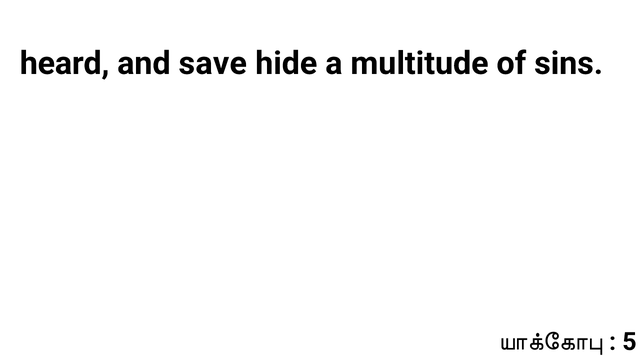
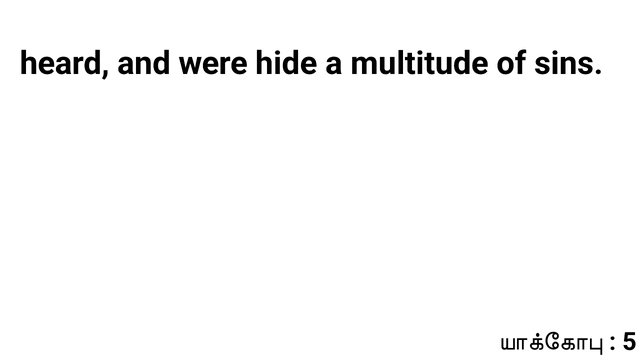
save: save -> were (213, 63)
